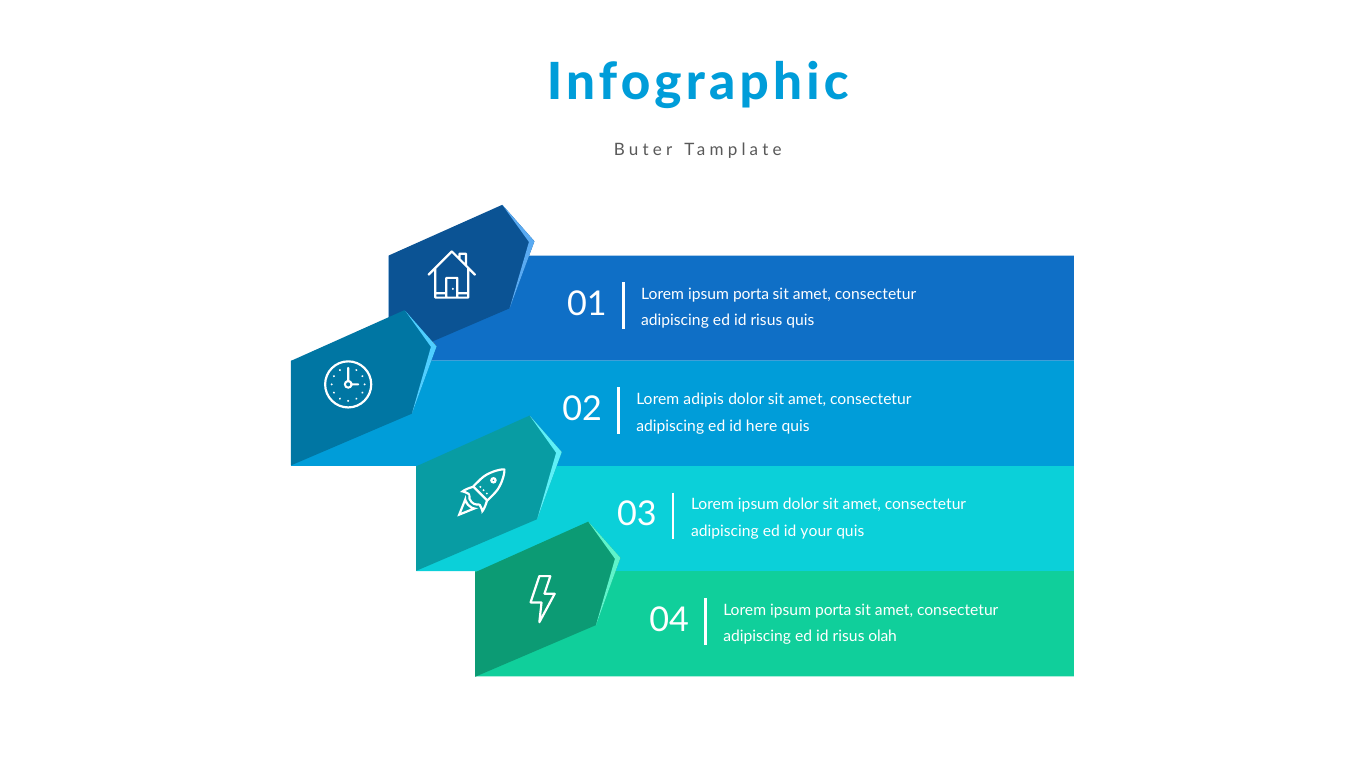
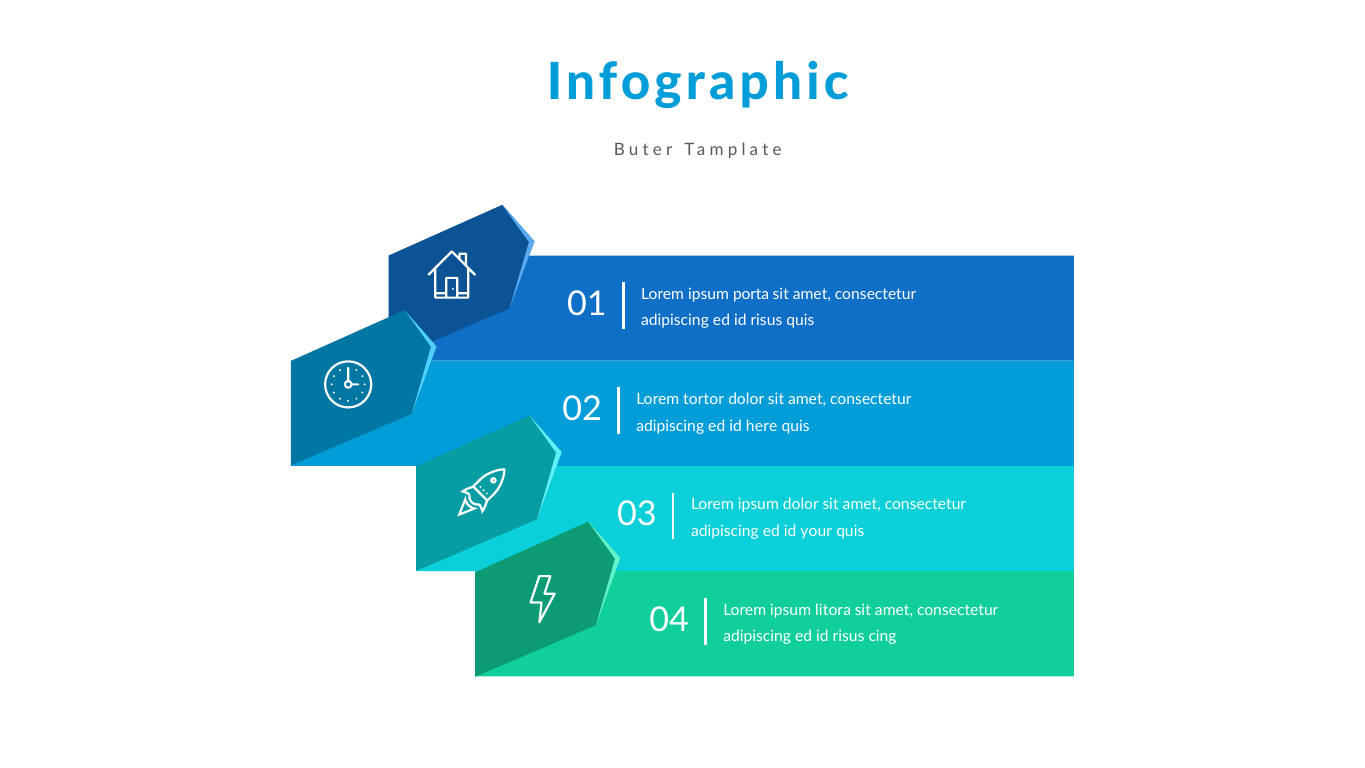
adipis: adipis -> tortor (704, 399)
porta: porta -> litora (833, 610)
olah: olah -> cing (883, 636)
